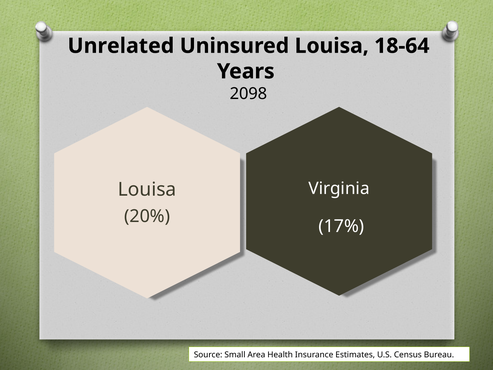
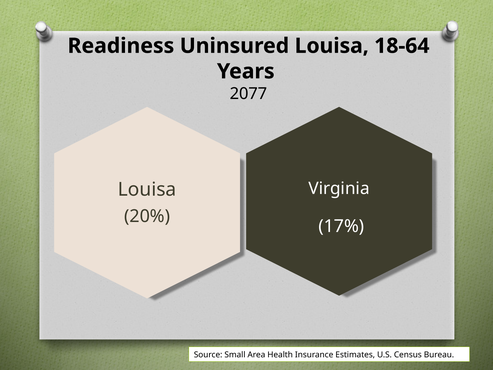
Unrelated: Unrelated -> Readiness (121, 46)
2098: 2098 -> 2077 (249, 94)
